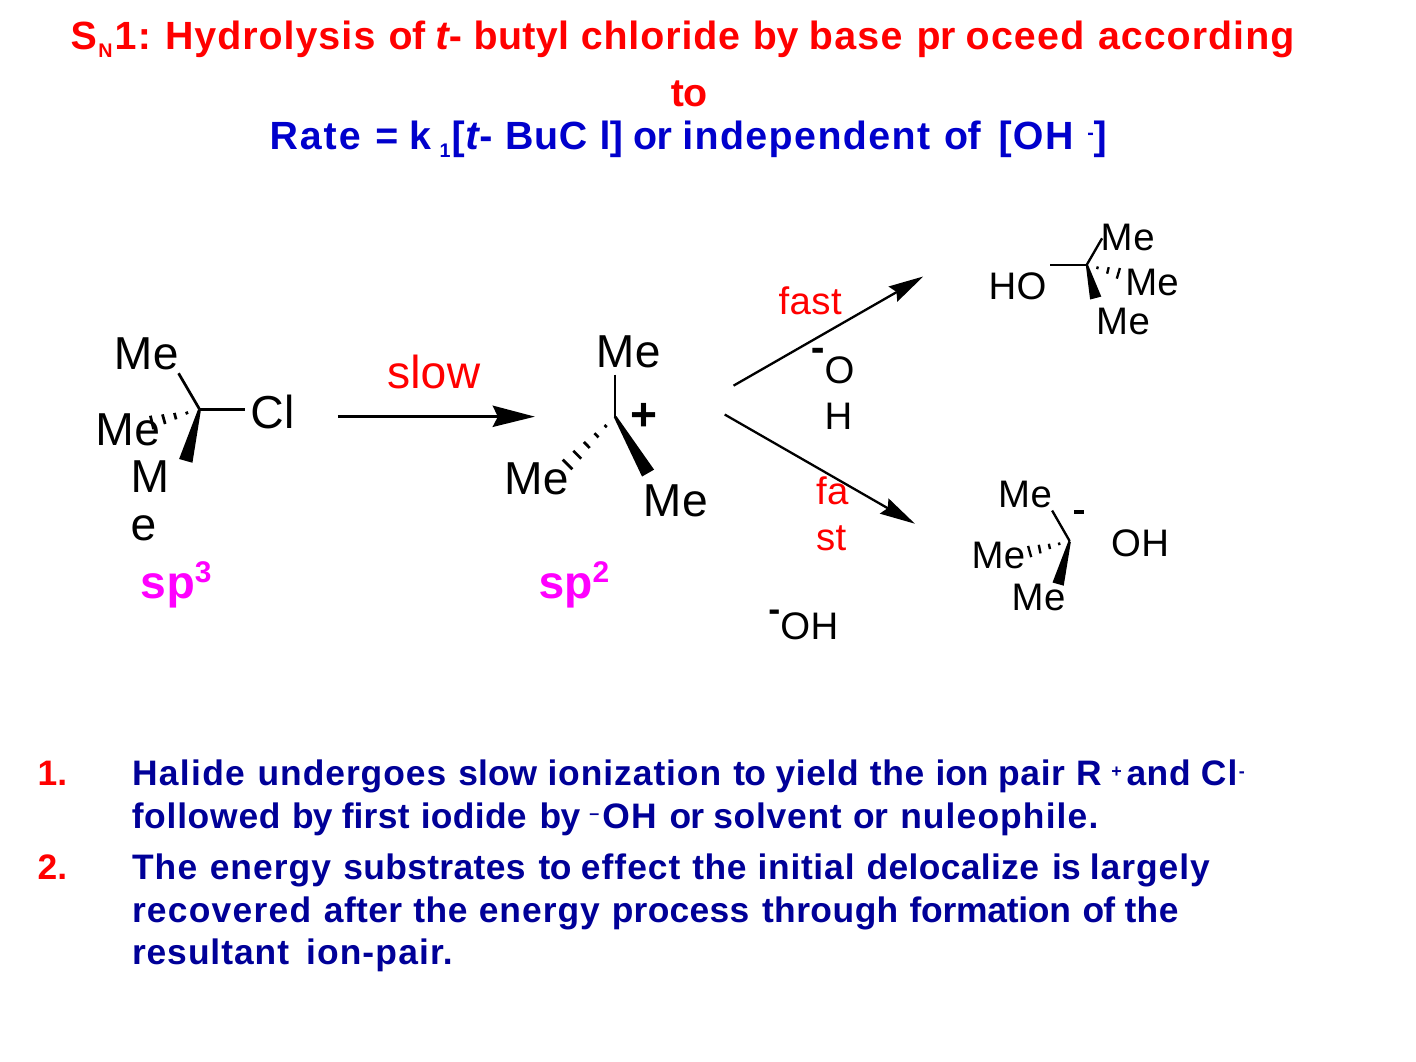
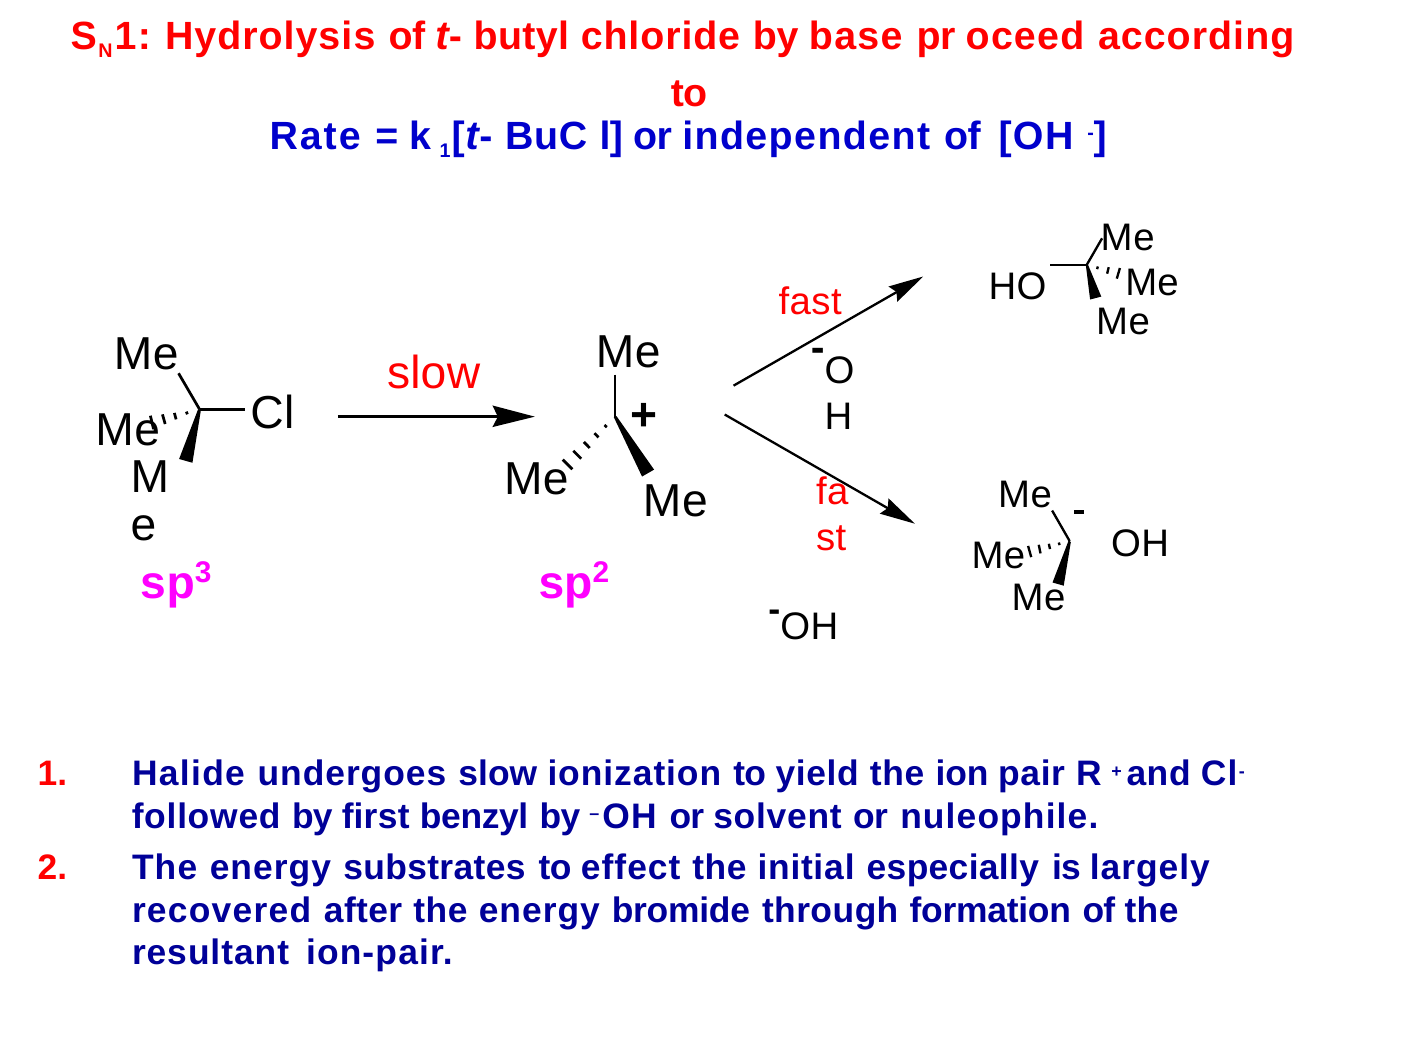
iodide: iodide -> benzyl (474, 817)
delocalize: delocalize -> especially (953, 868)
process: process -> bromide (681, 911)
